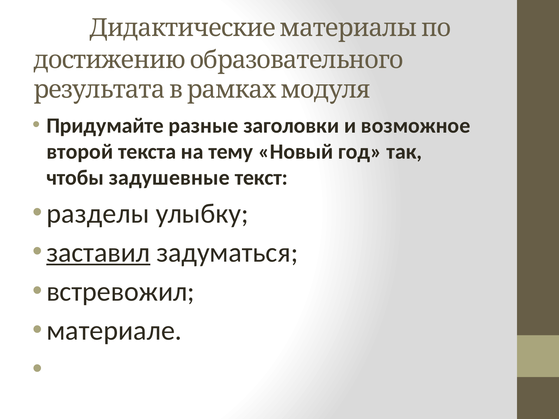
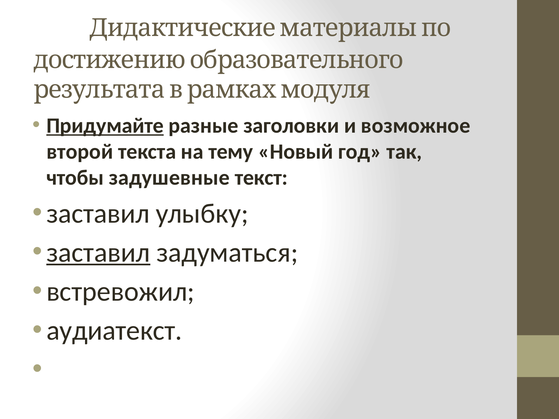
Придумайте underline: none -> present (105, 126)
разделы: разделы -> заставил (98, 214)
материале: материале -> аудиатекст (114, 331)
